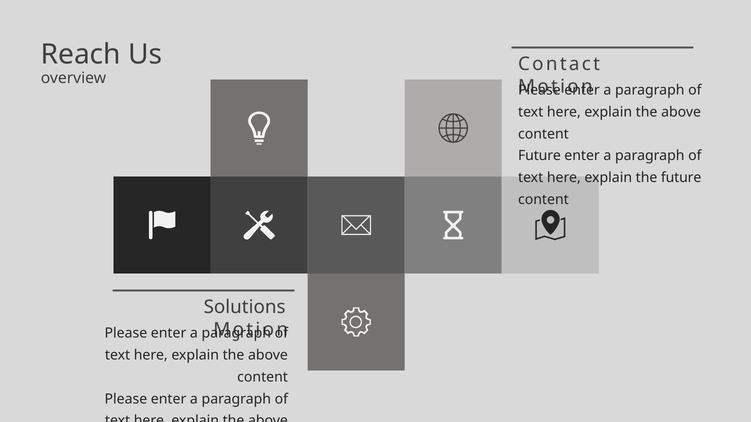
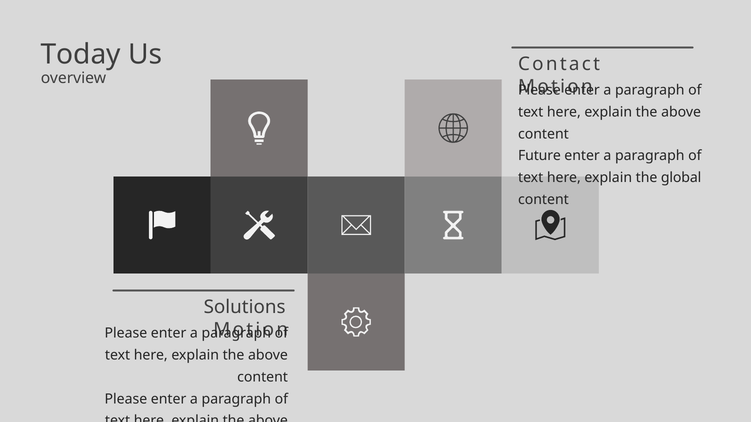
Reach: Reach -> Today (81, 55)
the future: future -> global (681, 178)
